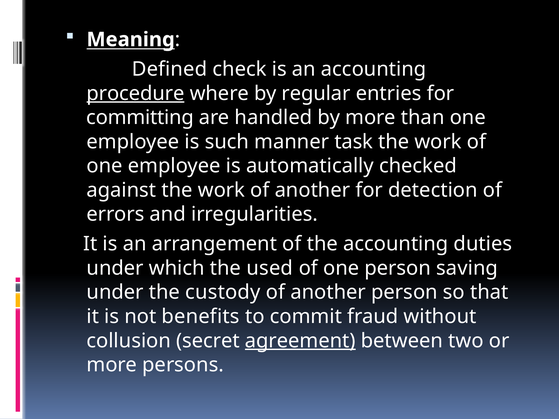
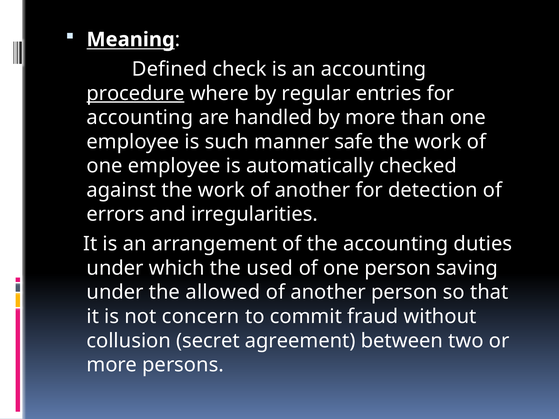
committing: committing -> accounting (140, 118)
task: task -> safe (354, 142)
custody: custody -> allowed (223, 293)
benefits: benefits -> concern (201, 317)
agreement underline: present -> none (300, 341)
